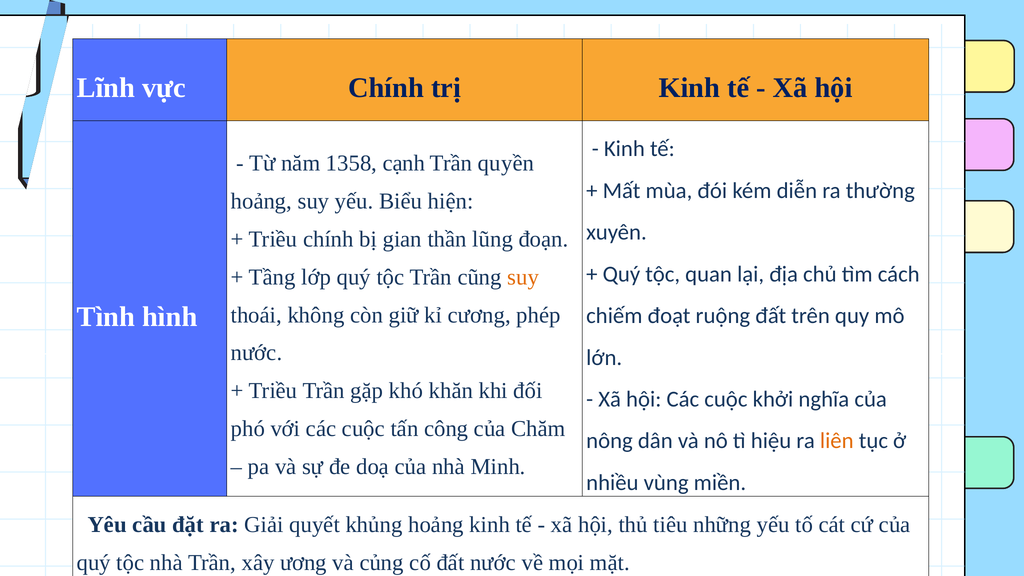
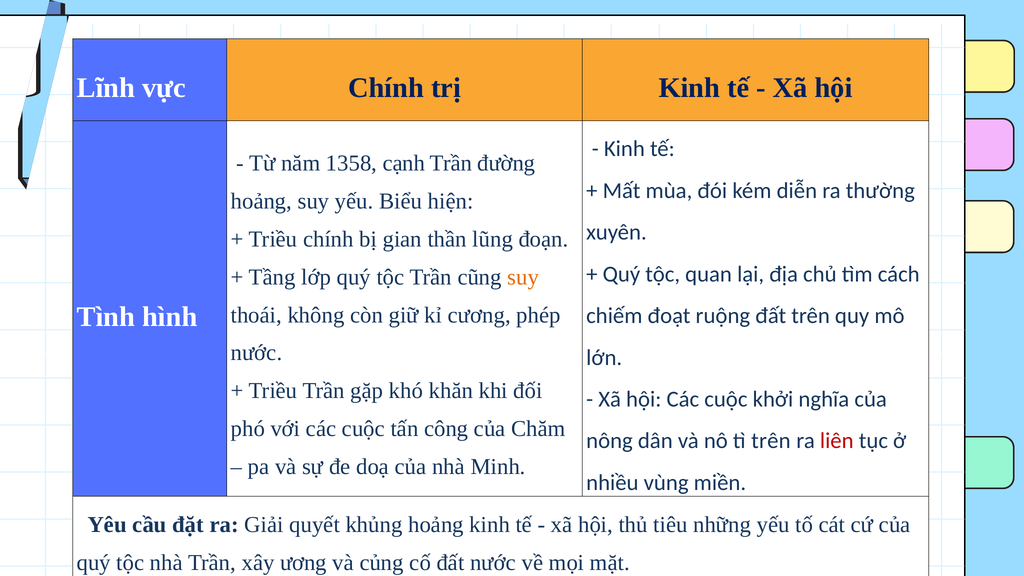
quyền: quyền -> đường (506, 163)
tì hiệu: hiệu -> trên (771, 441)
liên colour: orange -> red (837, 441)
